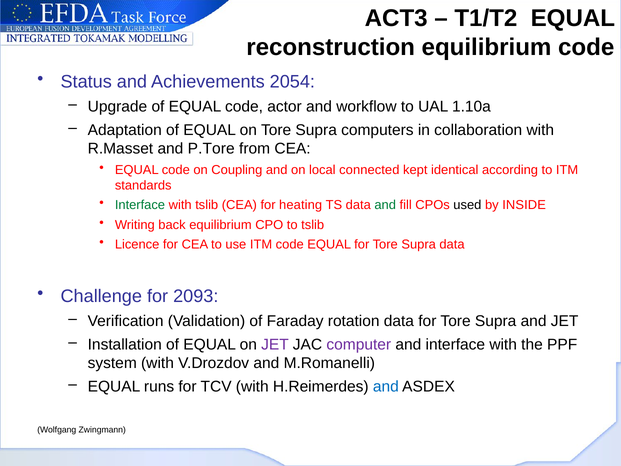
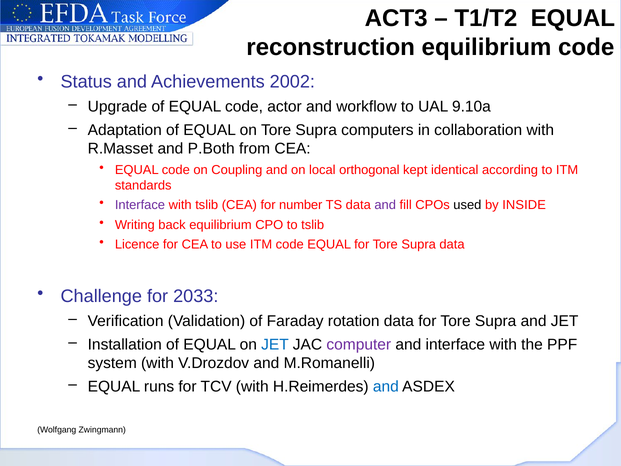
2054: 2054 -> 2002 (292, 82)
1.10a: 1.10a -> 9.10a (471, 107)
P.Tore: P.Tore -> P.Both (211, 149)
connected: connected -> orthogonal (369, 170)
Interface colour: green -> purple (140, 205)
heating: heating -> number (301, 205)
and colour: green -> purple (385, 205)
2093: 2093 -> 2033 (196, 296)
JET colour: purple -> blue (275, 344)
